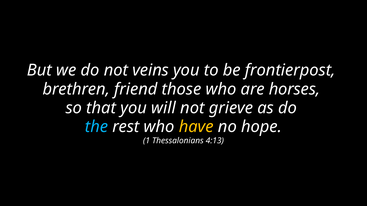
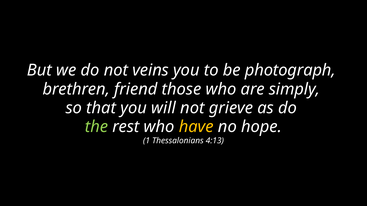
frontierpost: frontierpost -> photograph (290, 70)
horses: horses -> simply (294, 89)
the colour: light blue -> light green (96, 127)
